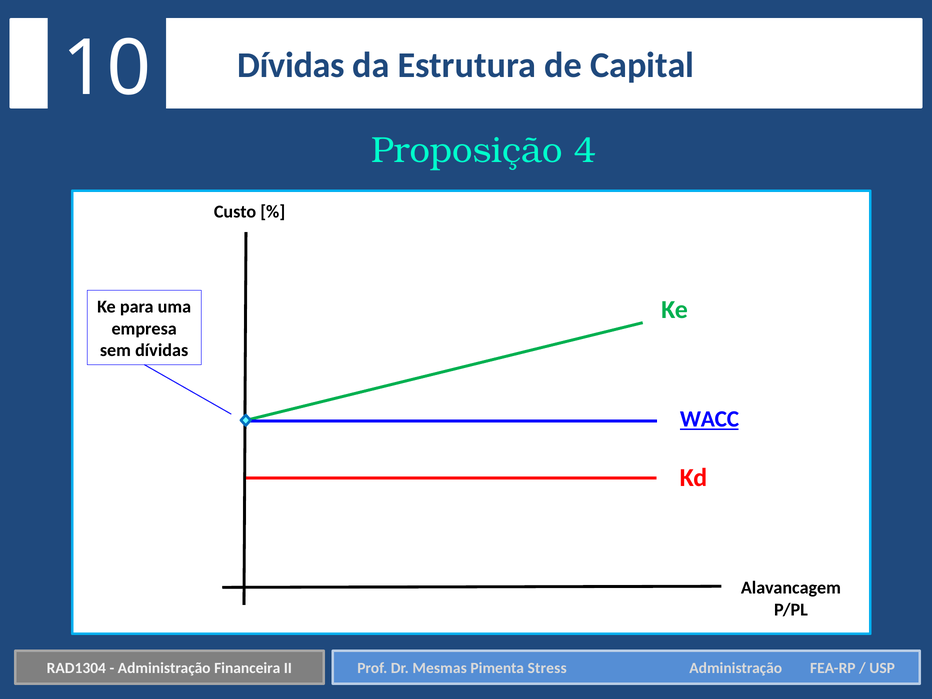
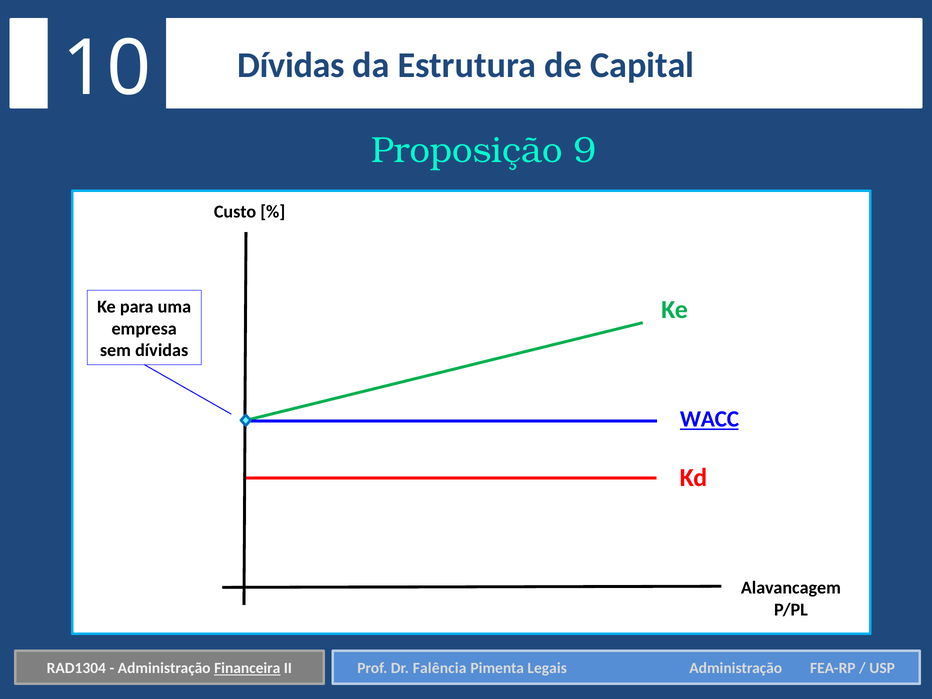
4: 4 -> 9 (585, 150)
Financeira underline: none -> present (247, 668)
Mesmas: Mesmas -> Falência (440, 668)
Stress: Stress -> Legais (547, 668)
